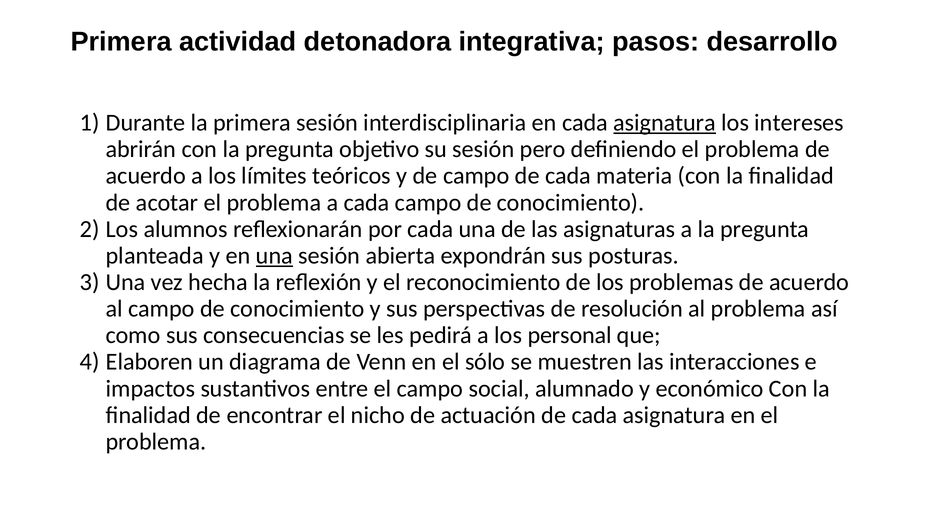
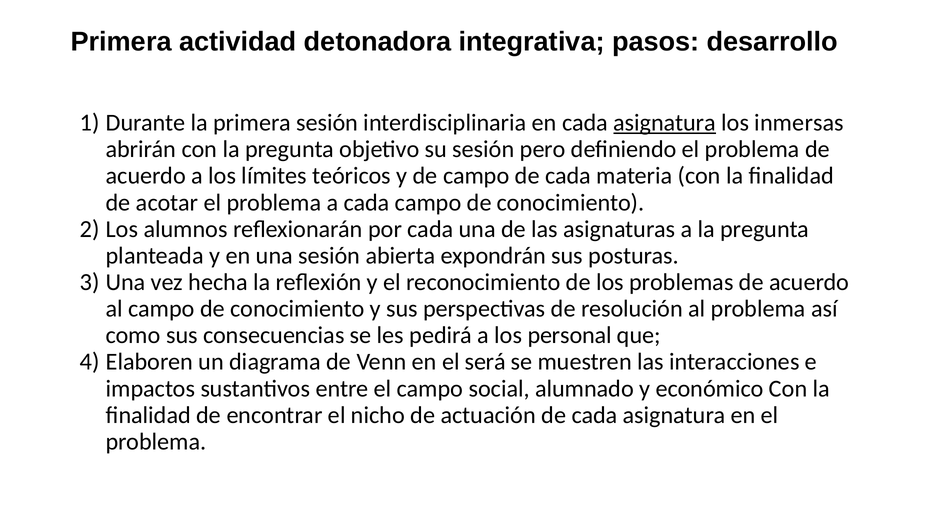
intereses: intereses -> inmersas (799, 123)
una underline: present -> none (274, 256)
sólo: sólo -> será (485, 362)
